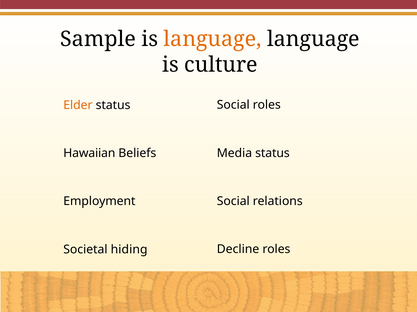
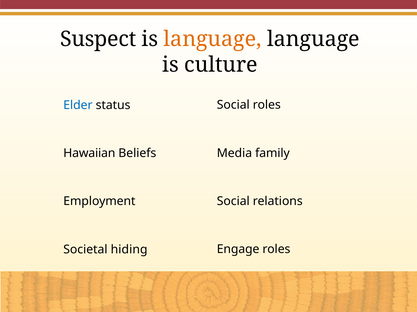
Sample: Sample -> Suspect (98, 39)
Elder colour: orange -> blue (78, 105)
Media status: status -> family (272, 153)
Decline: Decline -> Engage (238, 250)
